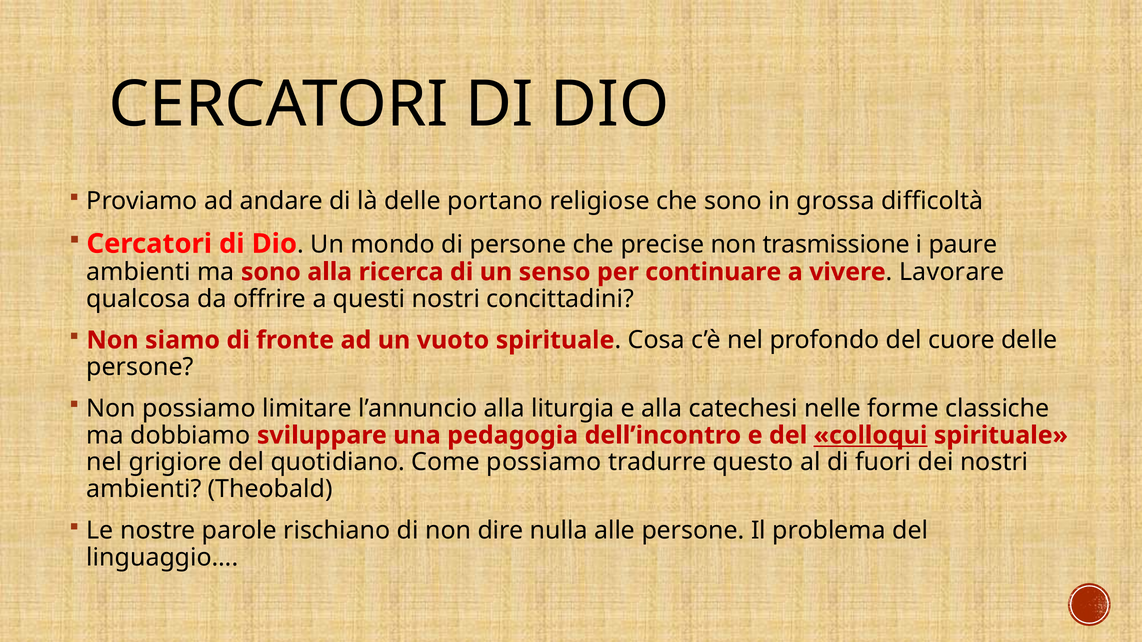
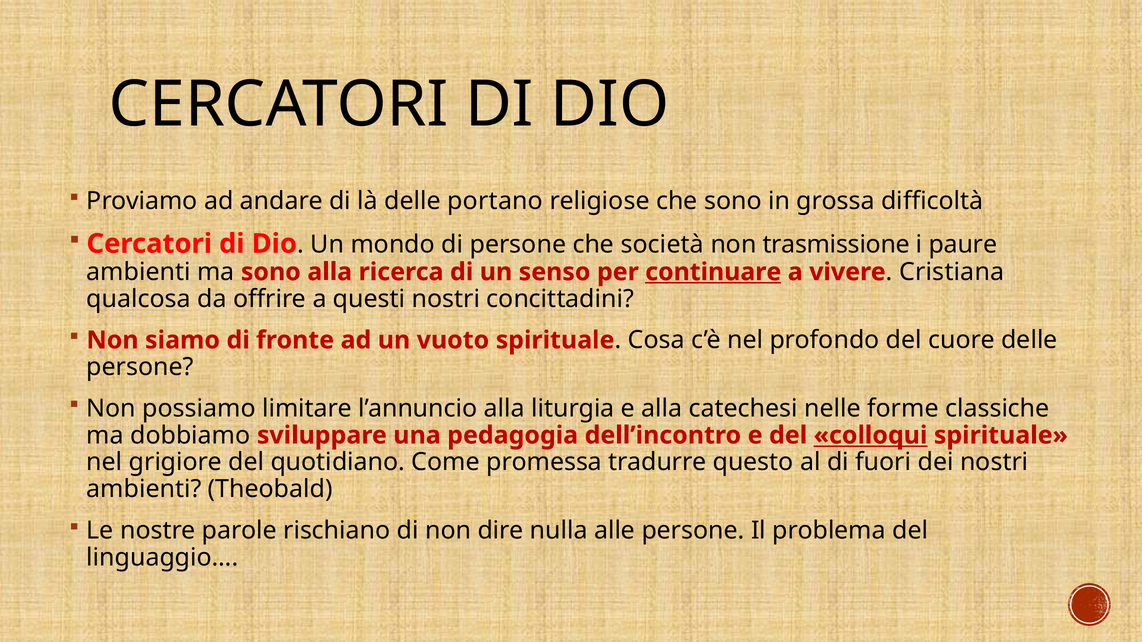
precise: precise -> società (662, 245)
continuare underline: none -> present (713, 272)
Lavorare: Lavorare -> Cristiana (952, 272)
Come possiamo: possiamo -> promessa (544, 463)
